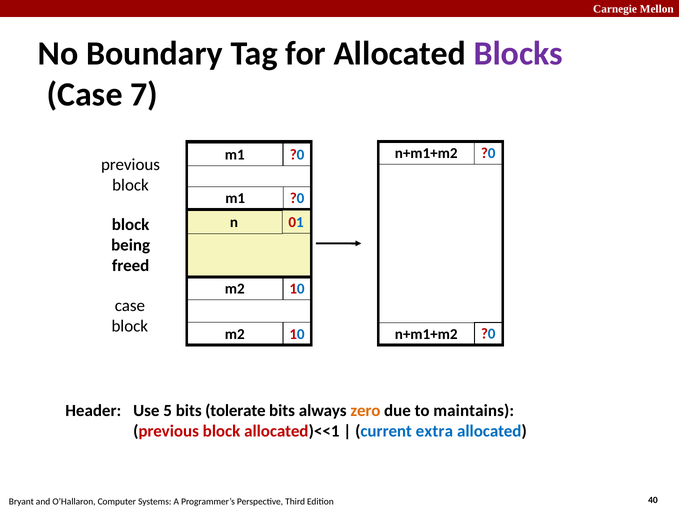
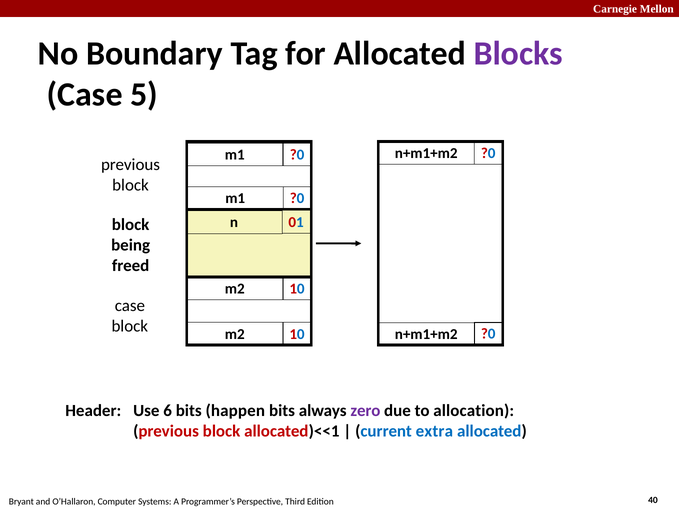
7: 7 -> 5 (144, 95)
5: 5 -> 6 (168, 411)
tolerate: tolerate -> happen (235, 411)
zero colour: orange -> purple (365, 411)
maintains: maintains -> allocation (474, 411)
